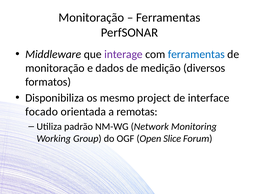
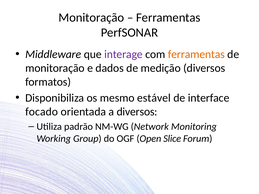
ferramentas colour: blue -> orange (196, 54)
project: project -> estável (154, 98)
a remotas: remotas -> diversos (137, 112)
